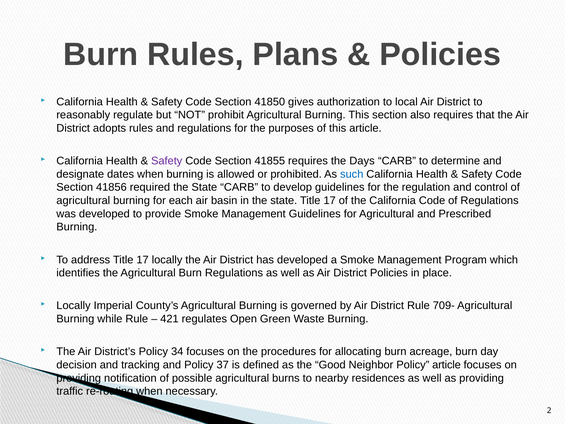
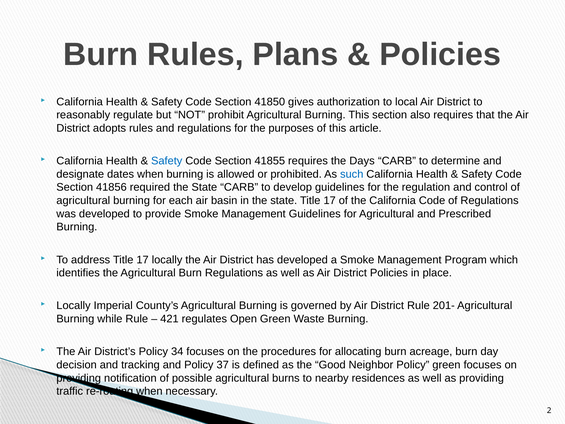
Safety colour: purple -> blue (167, 161)
709-: 709- -> 201- (444, 306)
Policy article: article -> green (446, 365)
